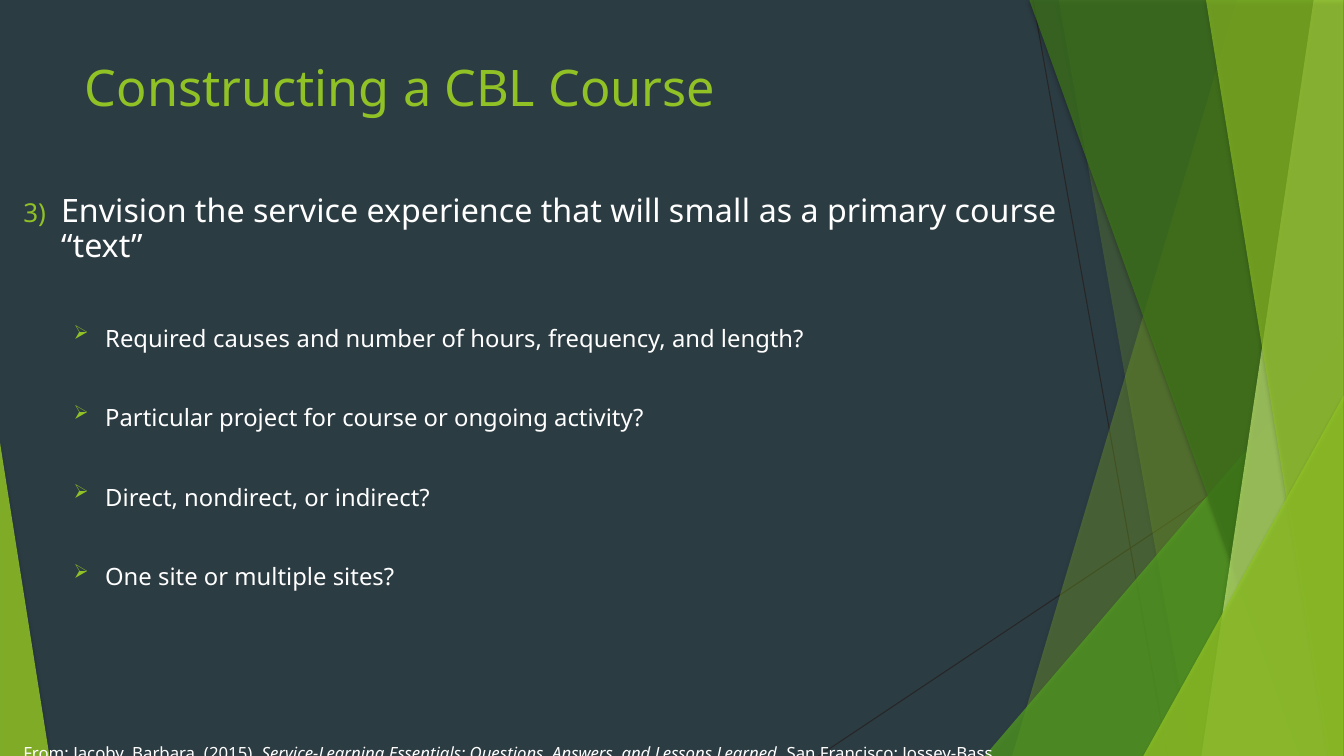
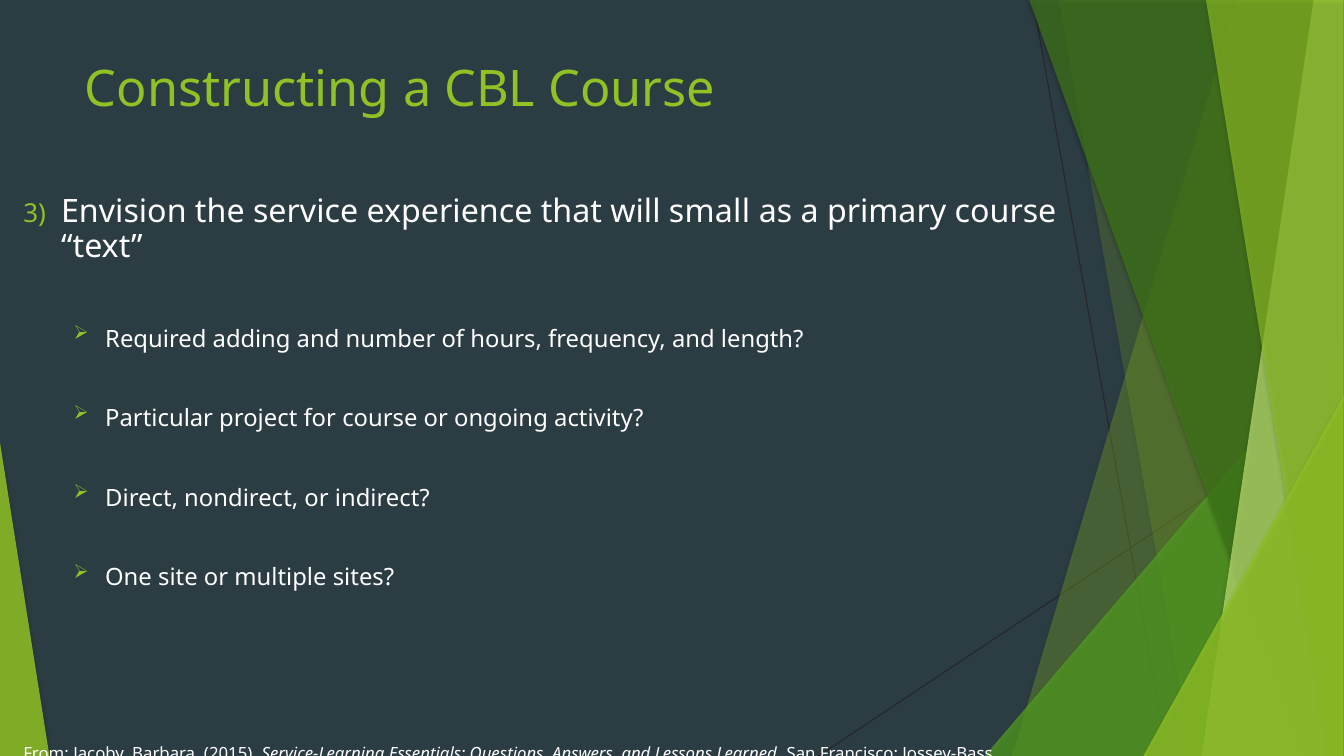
causes: causes -> adding (252, 340)
